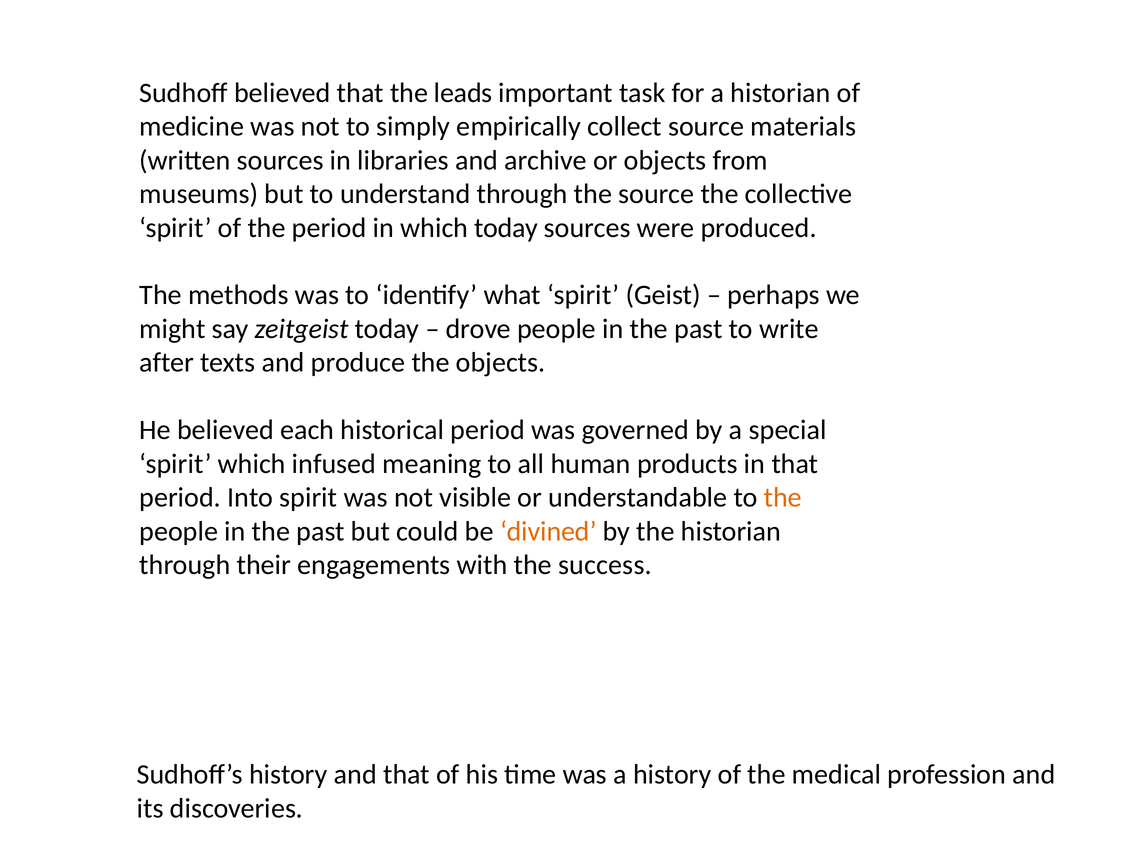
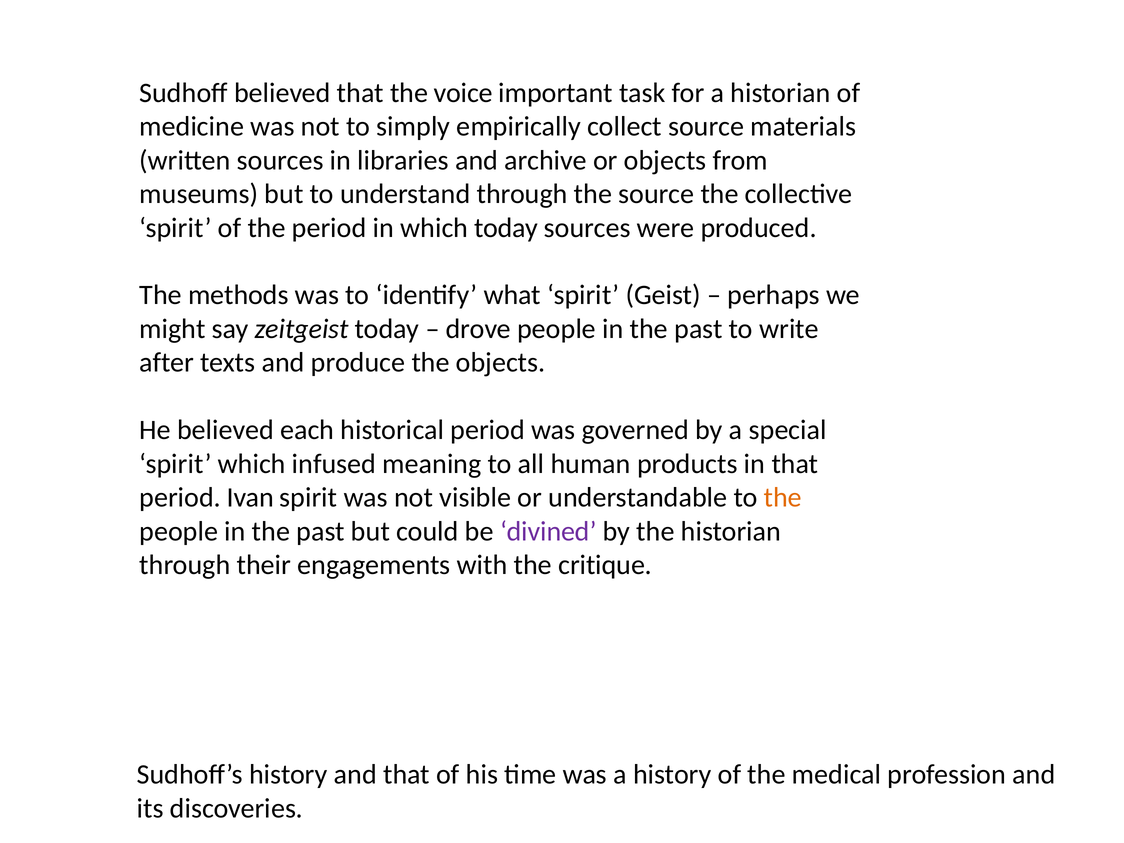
leads: leads -> voice (463, 93)
Into: Into -> Ivan (250, 498)
divined colour: orange -> purple (548, 531)
success: success -> critique (605, 565)
